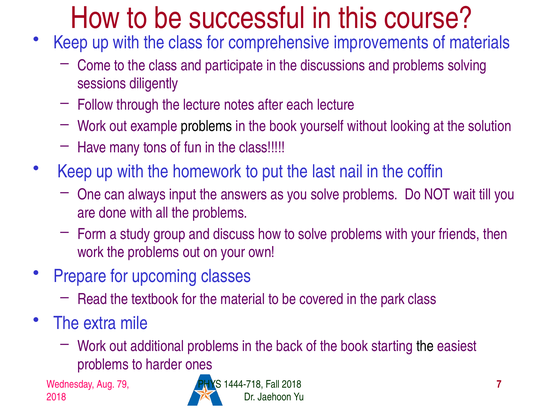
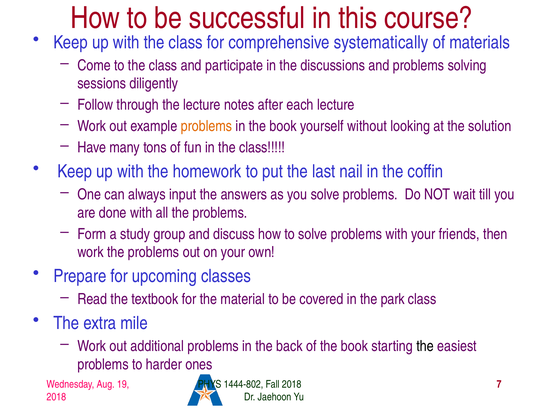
improvements: improvements -> systematically (381, 42)
problems colour: black -> orange (207, 126)
79: 79 -> 19 (123, 384)
1444-718: 1444-718 -> 1444-802 (243, 384)
